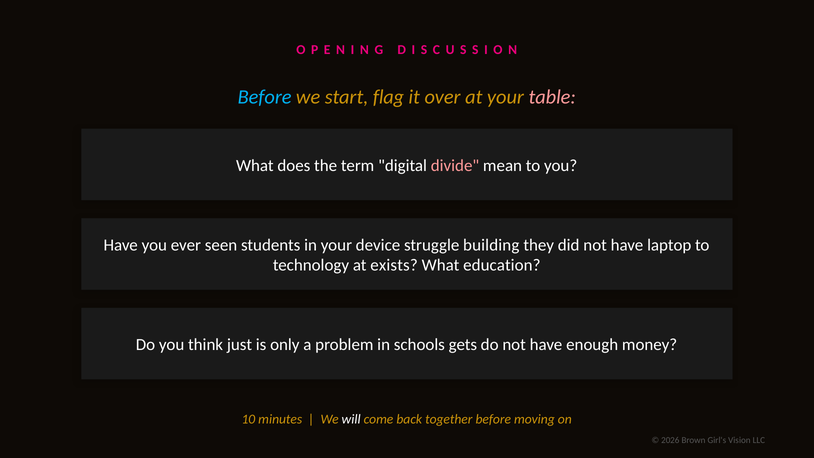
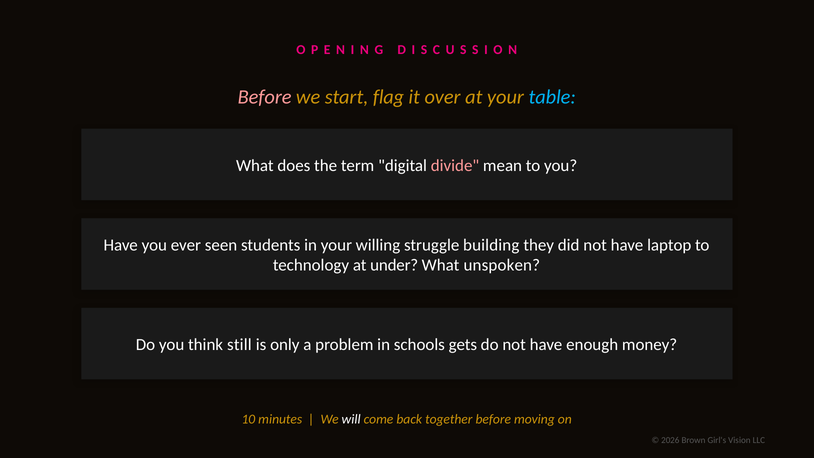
Before colour: light blue -> pink (265, 97)
table colour: pink -> light blue (552, 97)
device: device -> willing (378, 245)
exists: exists -> under (394, 265)
education: education -> unspoken (502, 265)
just: just -> still (239, 345)
